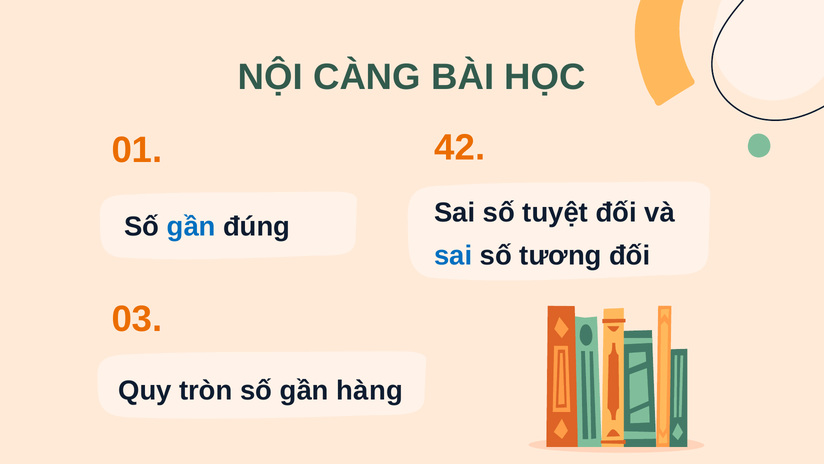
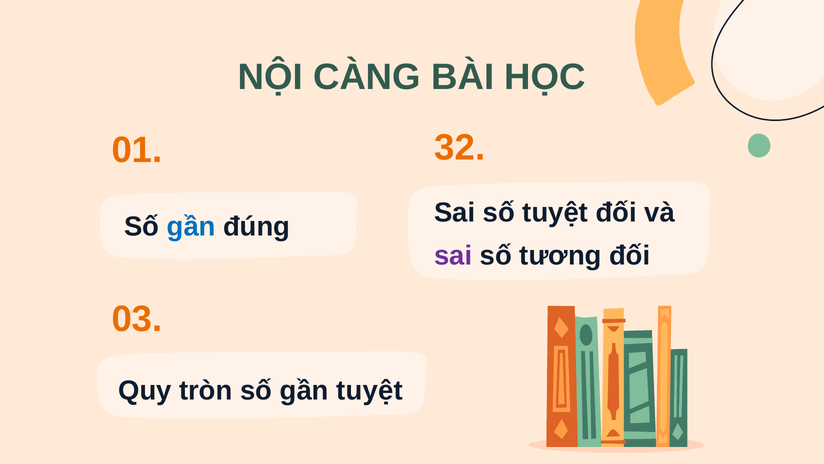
42: 42 -> 32 (460, 147)
sai colour: blue -> purple (453, 255)
gần hàng: hàng -> tuyệt (370, 390)
